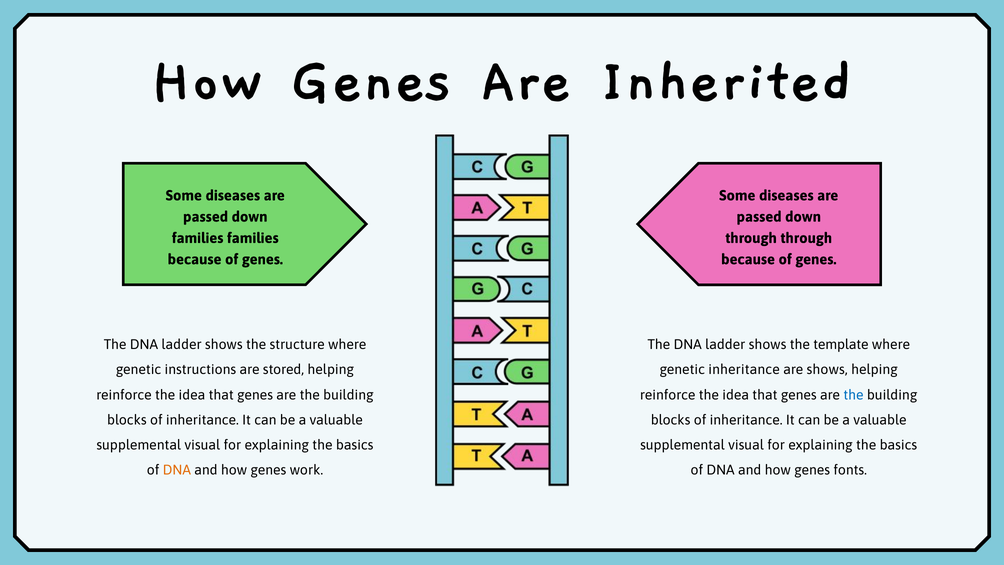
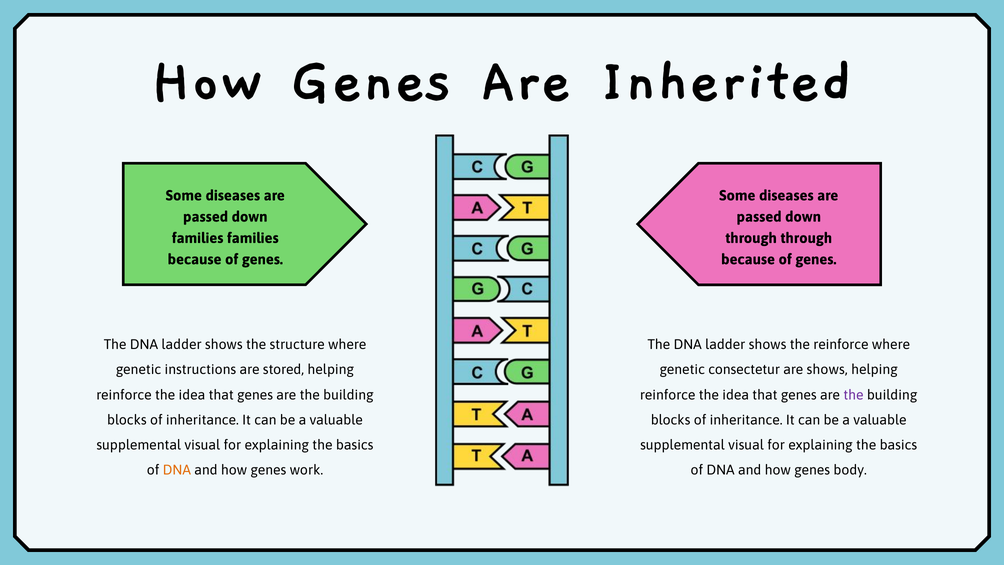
the template: template -> reinforce (841, 345)
genetic inheritance: inheritance -> consectetur (744, 370)
the colour: blue -> purple (854, 395)
fonts: fonts -> body (850, 470)
